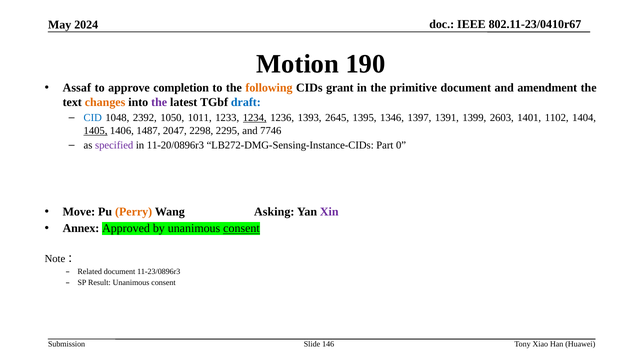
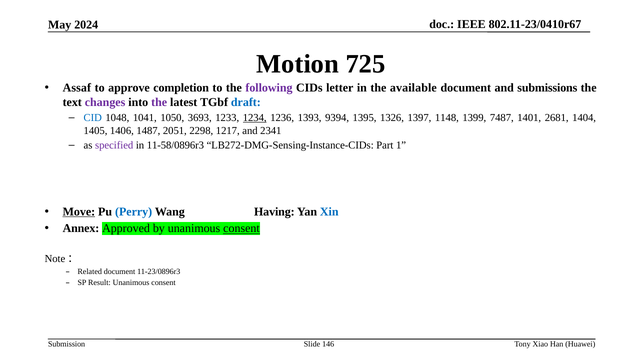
190: 190 -> 725 (366, 64)
following colour: orange -> purple (269, 88)
grant: grant -> letter (340, 88)
primitive: primitive -> available (413, 88)
amendment: amendment -> submissions (547, 88)
changes colour: orange -> purple (105, 102)
2392: 2392 -> 1041 (145, 118)
1011: 1011 -> 3693 (200, 118)
2645: 2645 -> 9394 (337, 118)
1346: 1346 -> 1326 (392, 118)
1391: 1391 -> 1148 (447, 118)
2603: 2603 -> 7487 (502, 118)
1102: 1102 -> 2681 (557, 118)
1405 underline: present -> none (96, 130)
2047: 2047 -> 2051 (175, 130)
2295: 2295 -> 1217 (228, 130)
7746: 7746 -> 2341 (271, 130)
11-20/0896r3: 11-20/0896r3 -> 11-58/0896r3 (175, 145)
0: 0 -> 1 (401, 145)
Move underline: none -> present (79, 212)
Perry colour: orange -> blue (134, 212)
Asking: Asking -> Having (274, 212)
Xin colour: purple -> blue (329, 212)
